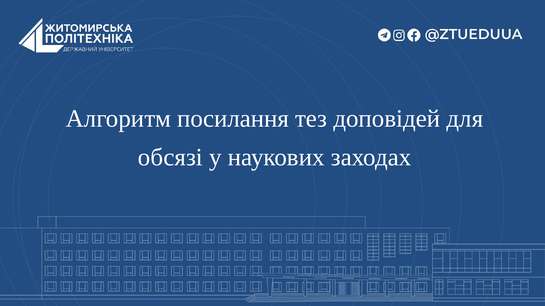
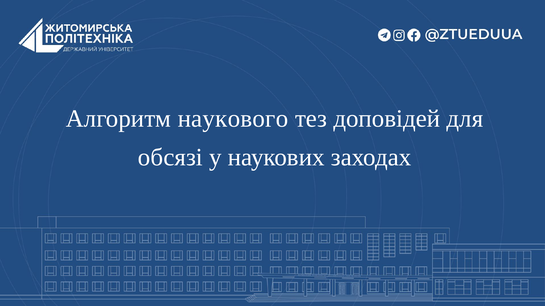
посилання: посилання -> наукового (233, 119)
